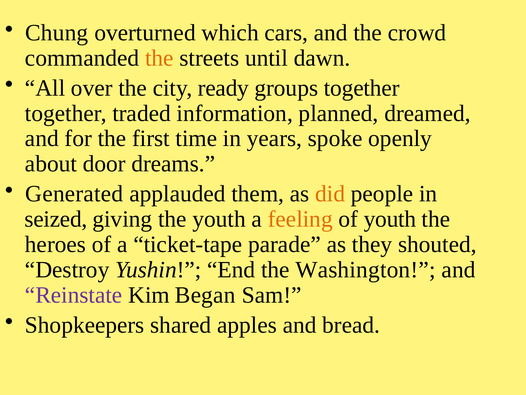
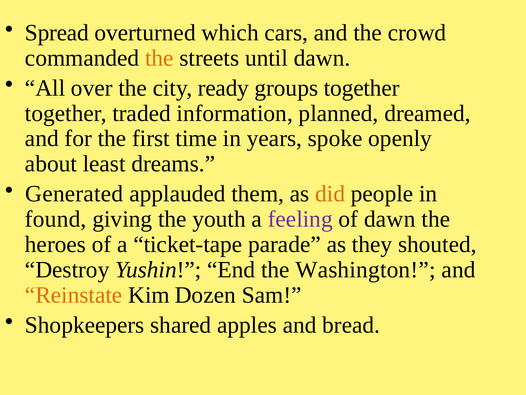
Chung: Chung -> Spread (57, 33)
door: door -> least (104, 164)
seized: seized -> found (56, 219)
feeling colour: orange -> purple (300, 219)
of youth: youth -> dawn (390, 219)
Reinstate colour: purple -> orange (74, 295)
Began: Began -> Dozen (205, 295)
